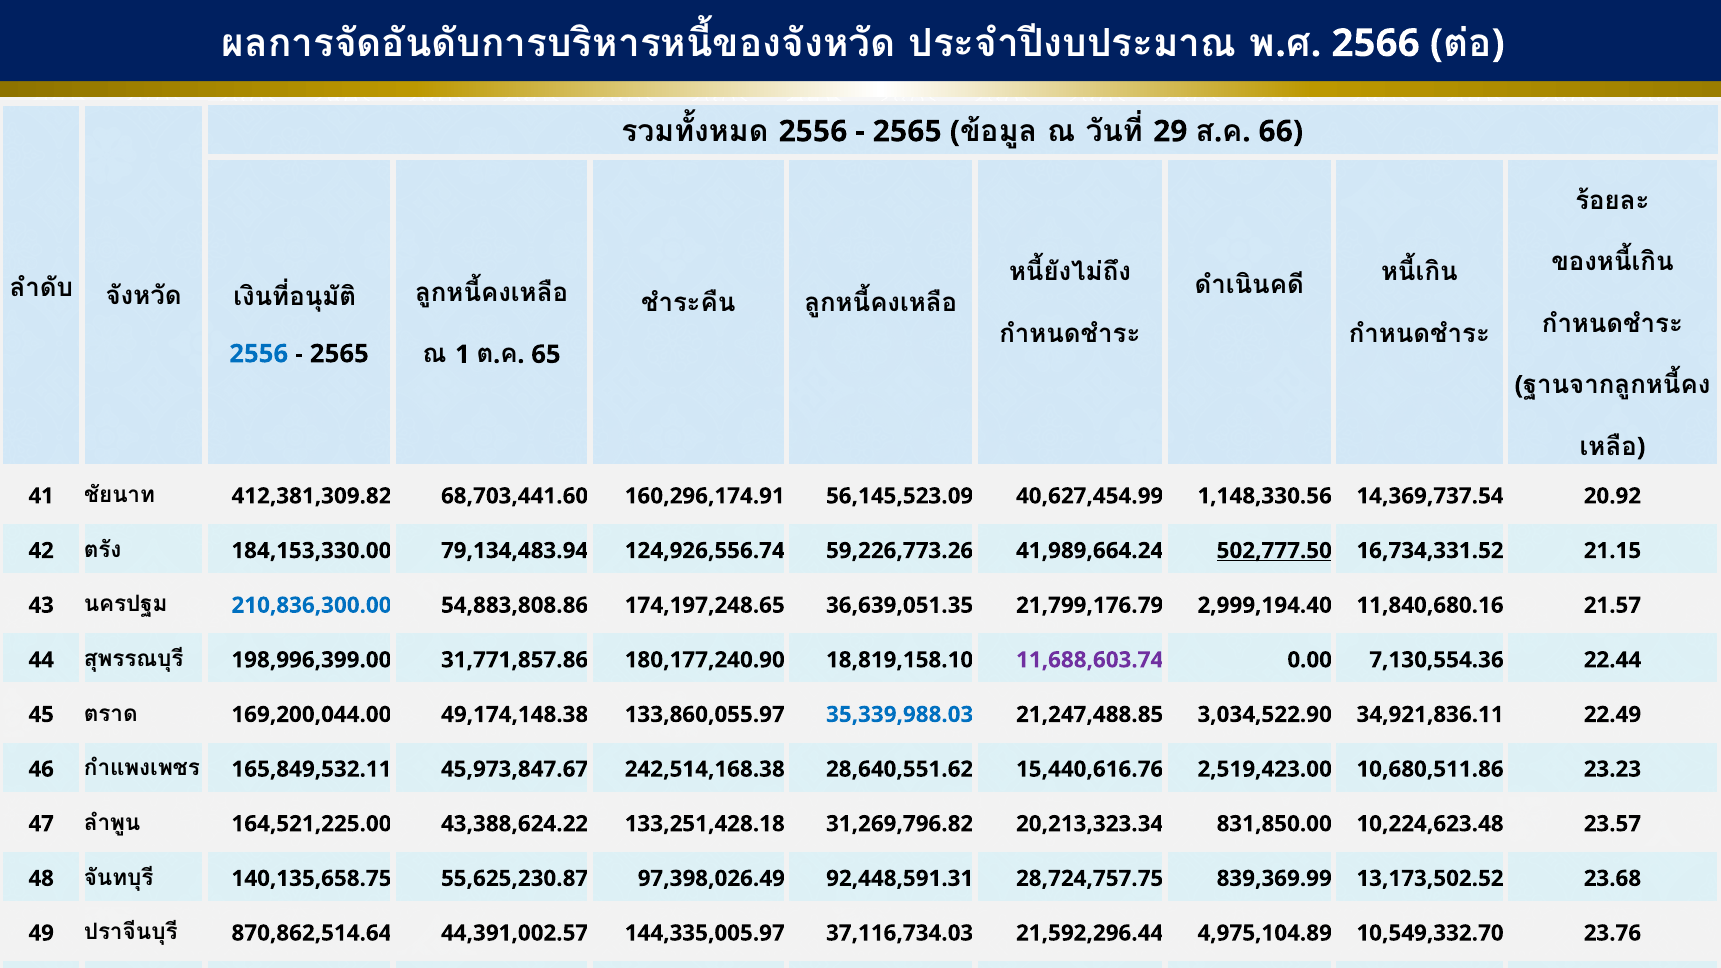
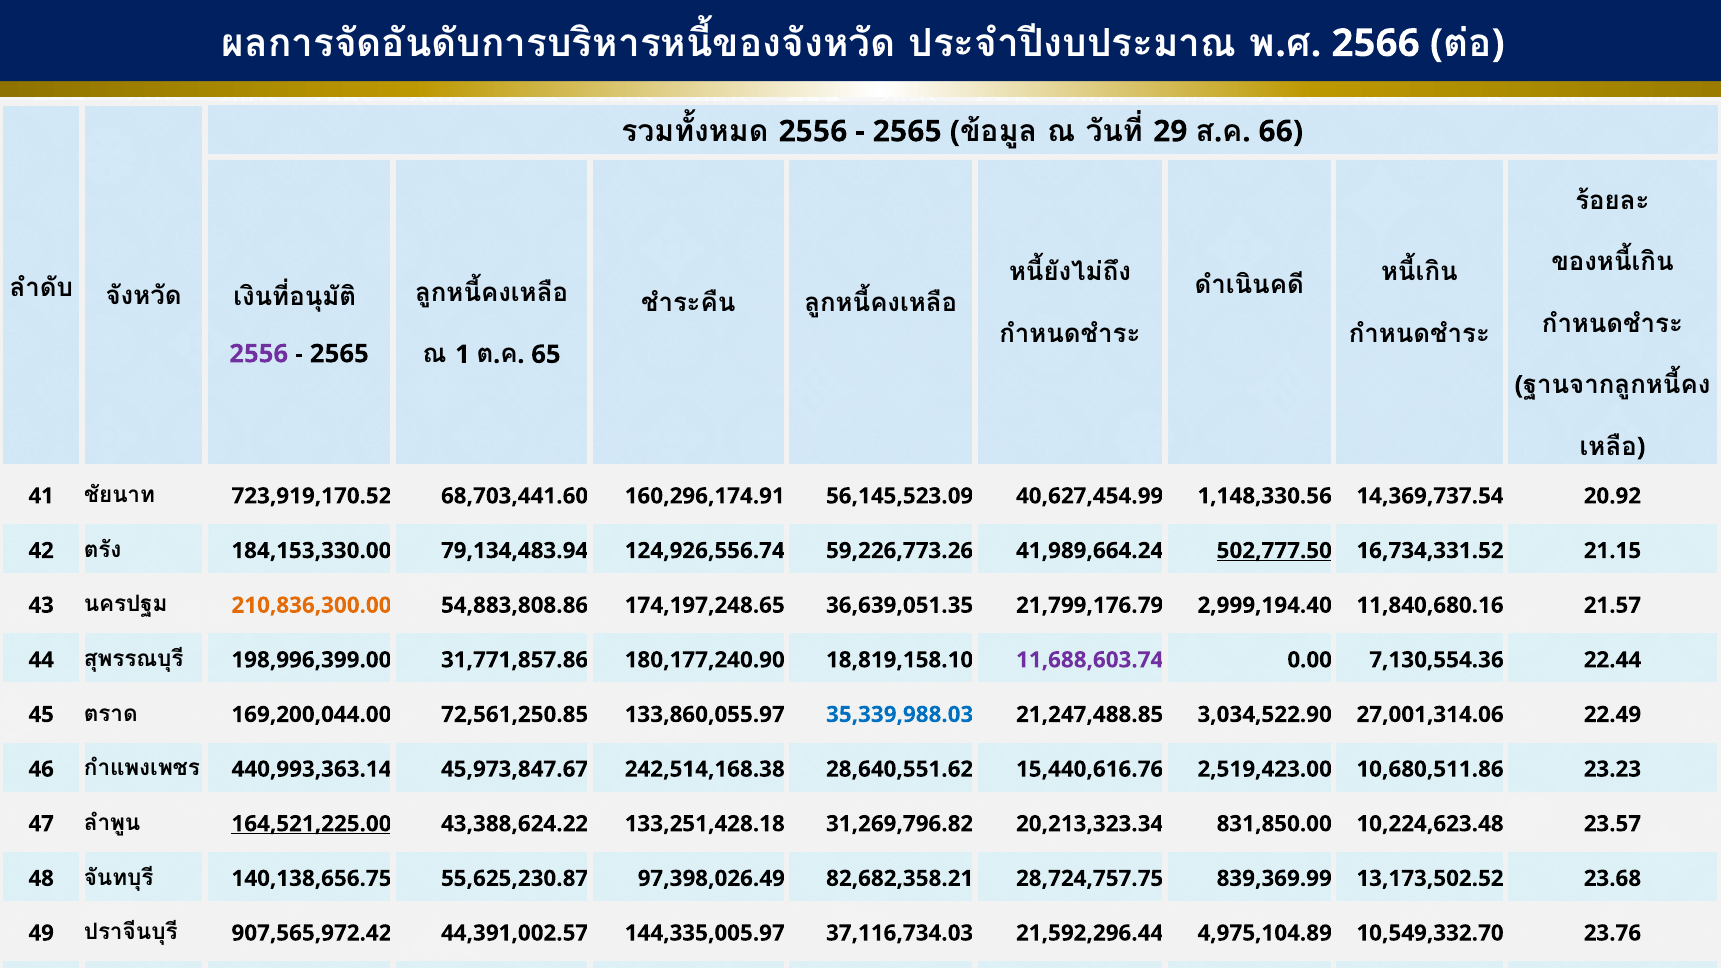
2556 colour: blue -> purple (259, 354)
412,381,309.82: 412,381,309.82 -> 723,919,170.52 (312, 496)
210,836,300.00 colour: blue -> orange (312, 605)
49,174,148.38: 49,174,148.38 -> 72,561,250.85 (515, 715)
34,921,836.11: 34,921,836.11 -> 27,001,314.06 (1430, 715)
165,849,532.11: 165,849,532.11 -> 440,993,363.14 (312, 769)
164,521,225.00 underline: none -> present (312, 824)
140,135,658.75: 140,135,658.75 -> 140,138,656.75 (312, 879)
92,448,591.31: 92,448,591.31 -> 82,682,358.21 (900, 879)
870,862,514.64: 870,862,514.64 -> 907,565,972.42 (312, 933)
